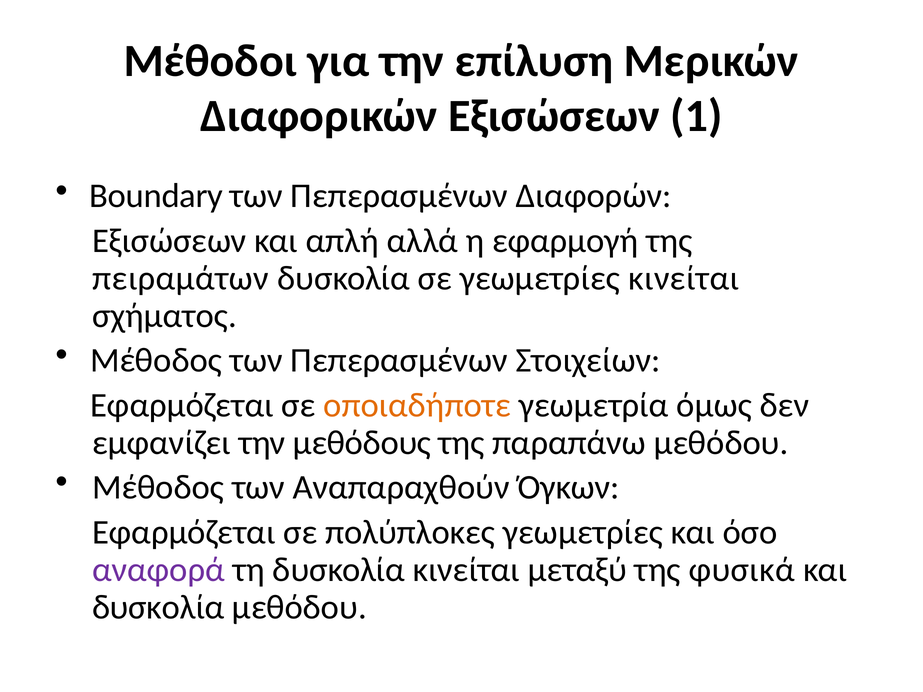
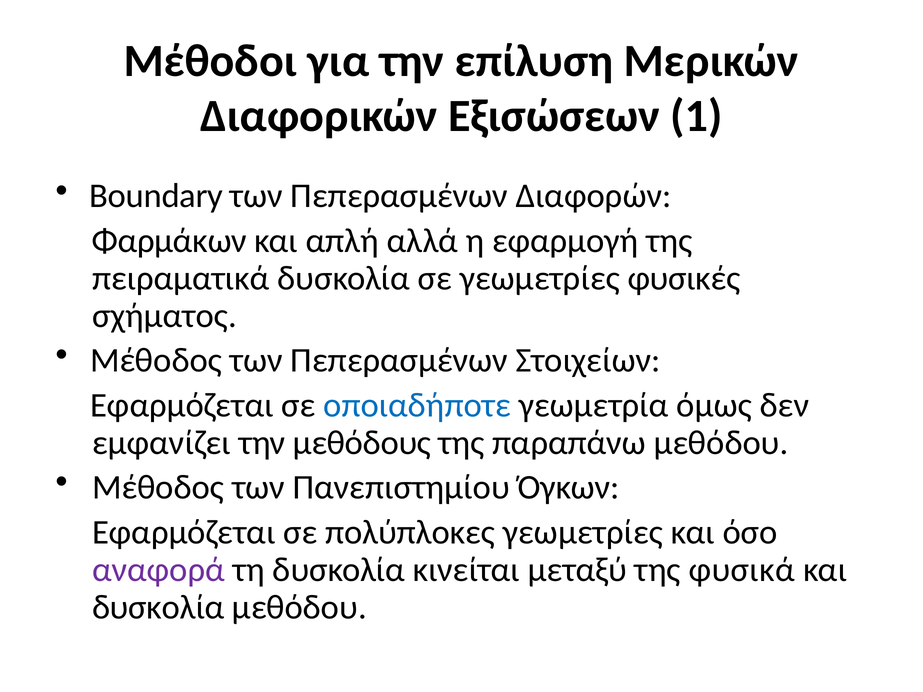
Εξισώσεων: Εξισώσεων -> Φαρμάκων (169, 241)
πειραμάτων: πειραμάτων -> πειραματικά (181, 278)
γεωμετρίες κινείται: κινείται -> φυσικές (684, 278)
οποιαδήποτε colour: orange -> blue (417, 405)
Αναπαραχθούν: Αναπαραχθούν -> Πανεπιστημίου (401, 488)
